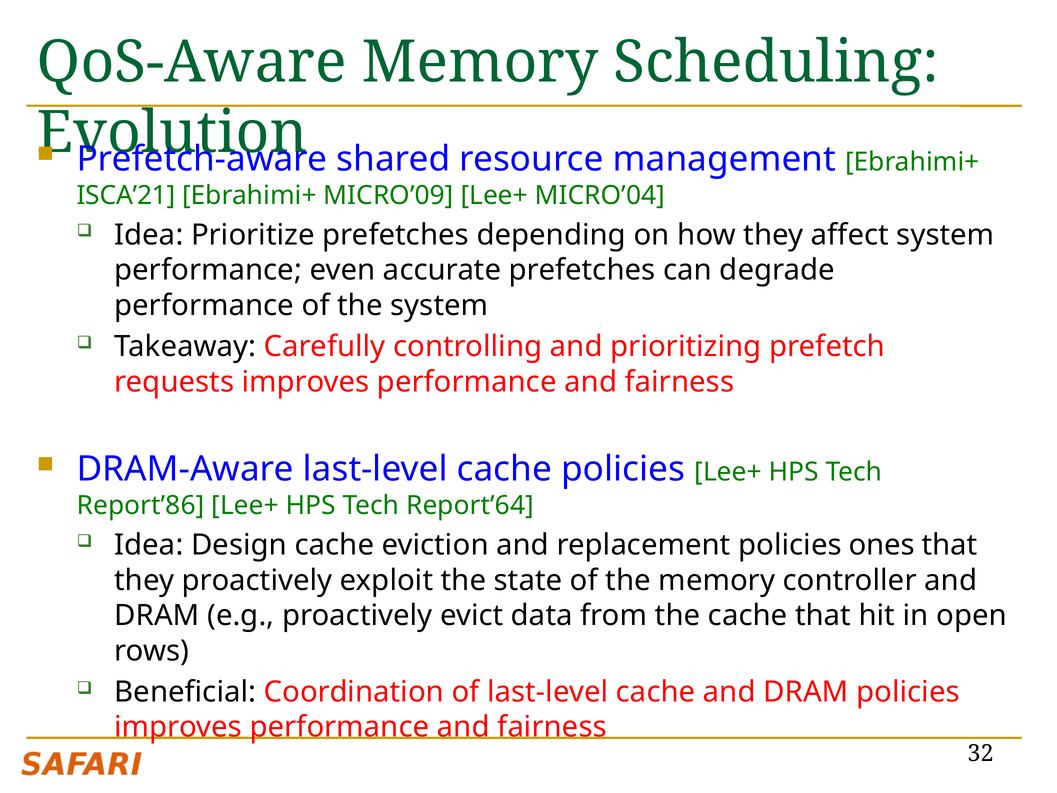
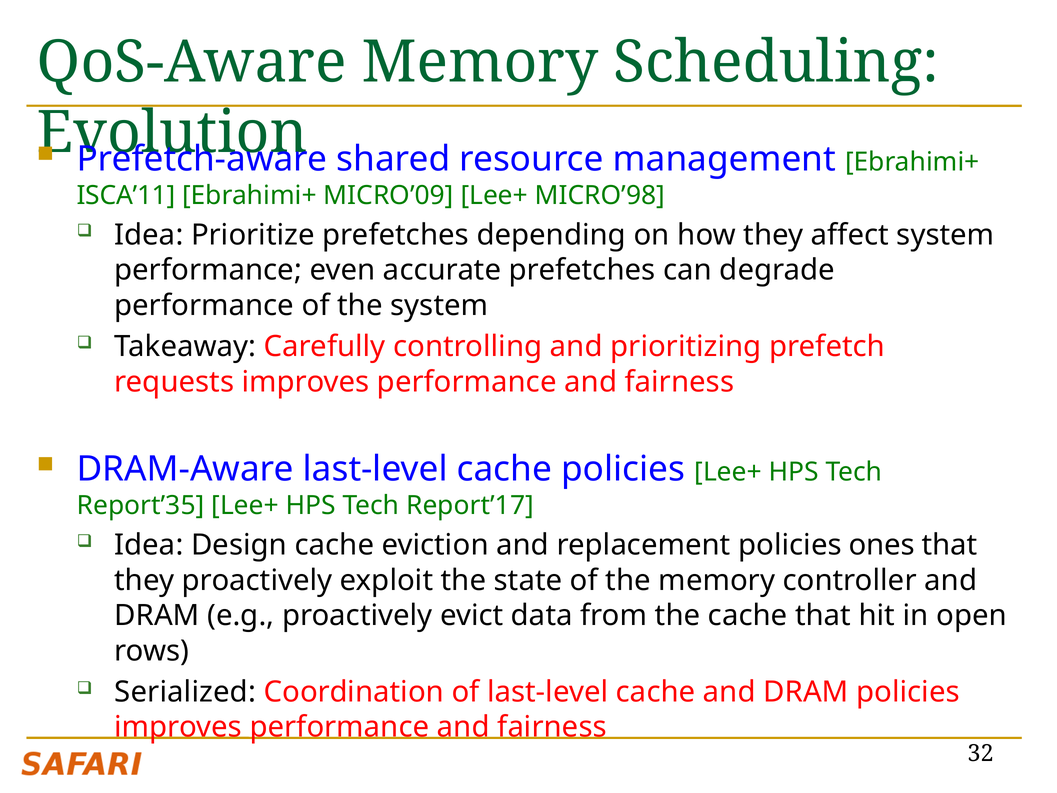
ISCA’21: ISCA’21 -> ISCA’11 (126, 195)
MICRO’04: MICRO’04 -> MICRO’98 (600, 195)
Report’86: Report’86 -> Report’35 (141, 505)
Report’64: Report’64 -> Report’17 (470, 505)
Beneficial: Beneficial -> Serialized (185, 692)
